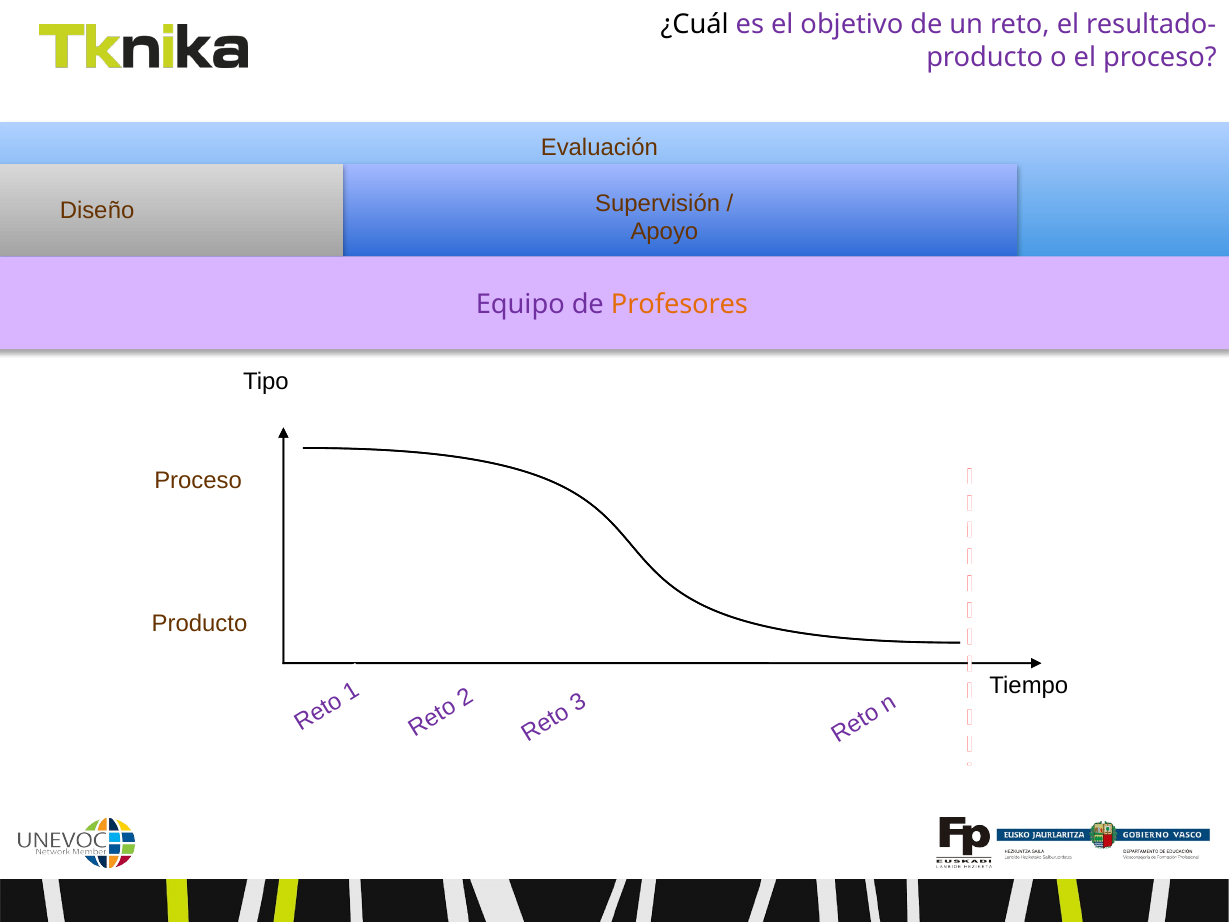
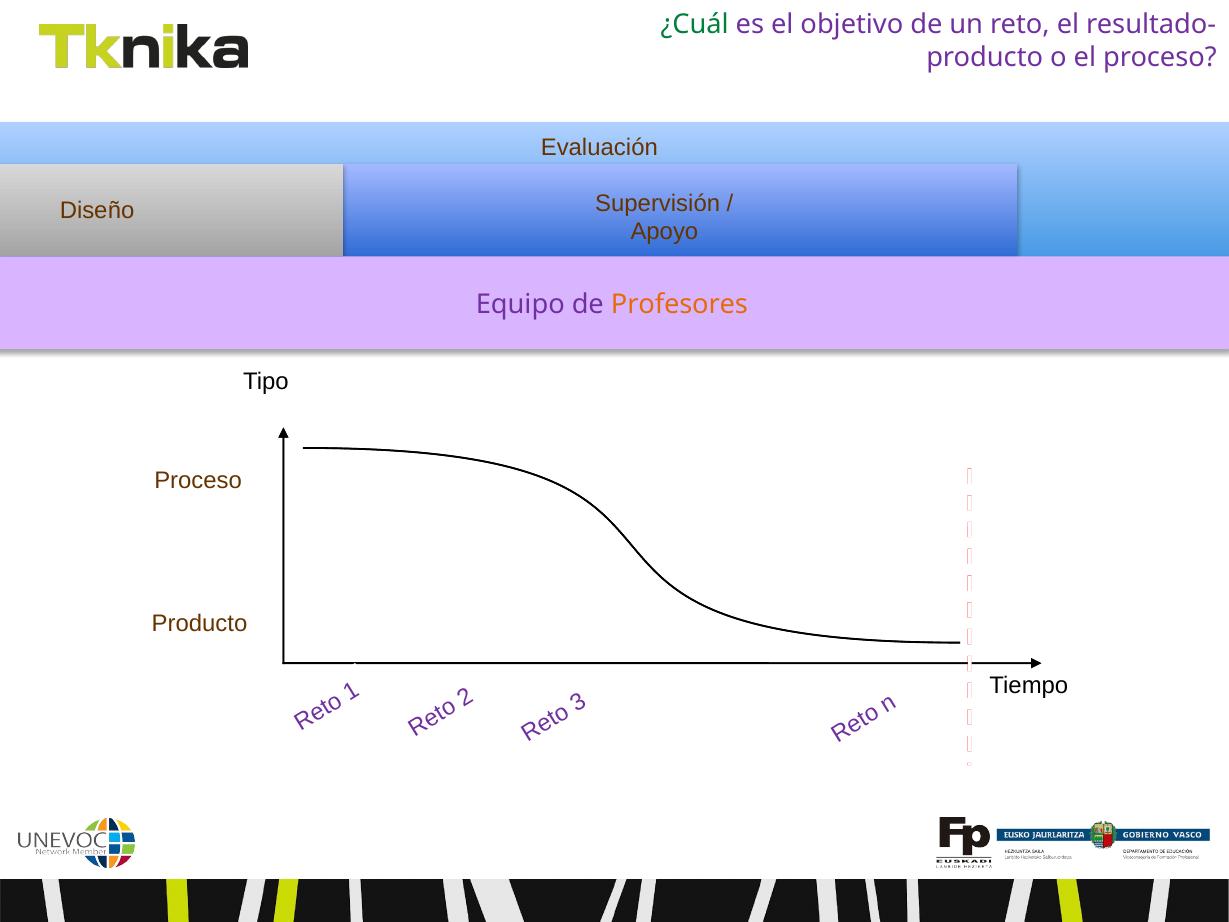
¿Cuál colour: black -> green (695, 24)
